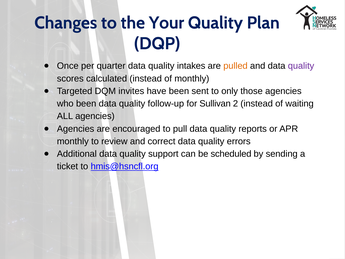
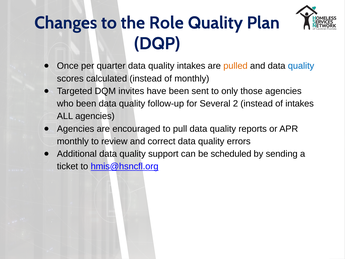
Your: Your -> Role (166, 23)
quality colour: purple -> blue (301, 66)
Sullivan: Sullivan -> Several (215, 104)
of waiting: waiting -> intakes (300, 104)
